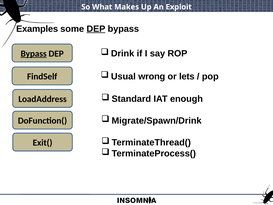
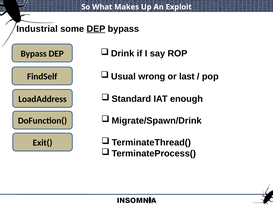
Examples: Examples -> Industrial (37, 29)
Bypass underline: present -> none (34, 54)
lets: lets -> last (187, 76)
